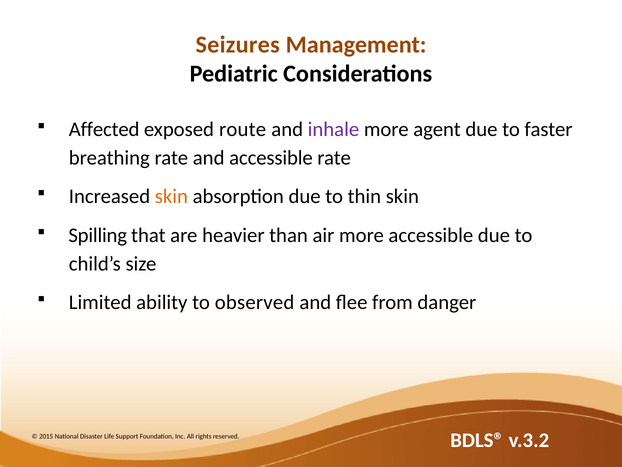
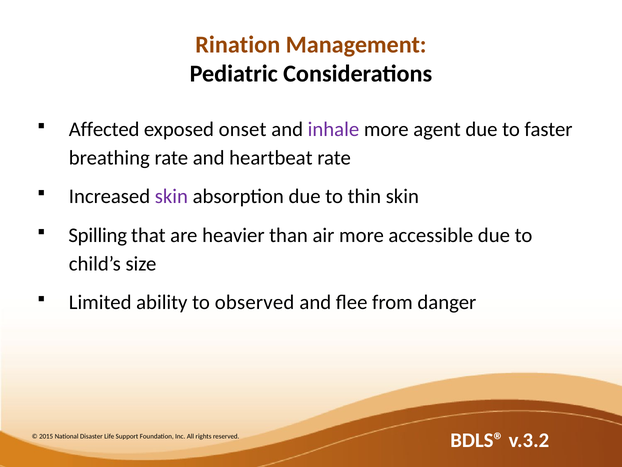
Seizures: Seizures -> Rination (238, 45)
route: route -> onset (243, 129)
and accessible: accessible -> heartbeat (271, 158)
skin colour: orange -> purple (171, 196)
